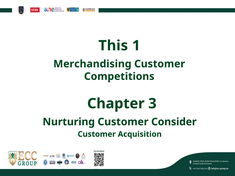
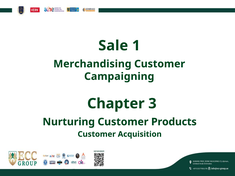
This: This -> Sale (113, 46)
Competitions: Competitions -> Campaigning (119, 77)
Consider: Consider -> Products (174, 122)
